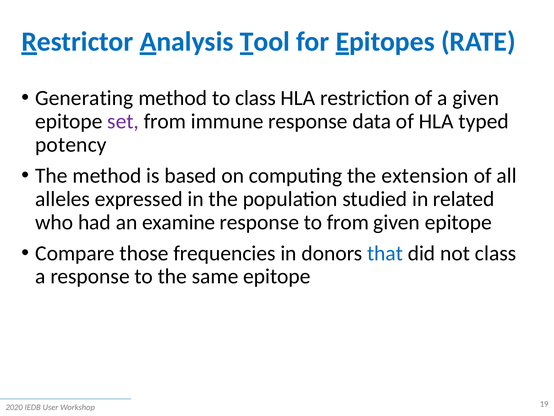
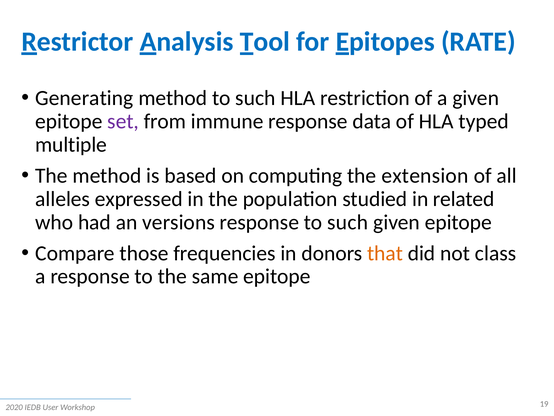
method to class: class -> such (255, 98)
potency: potency -> multiple (71, 144)
examine: examine -> versions (179, 222)
response to from: from -> such (348, 222)
that colour: blue -> orange (385, 253)
